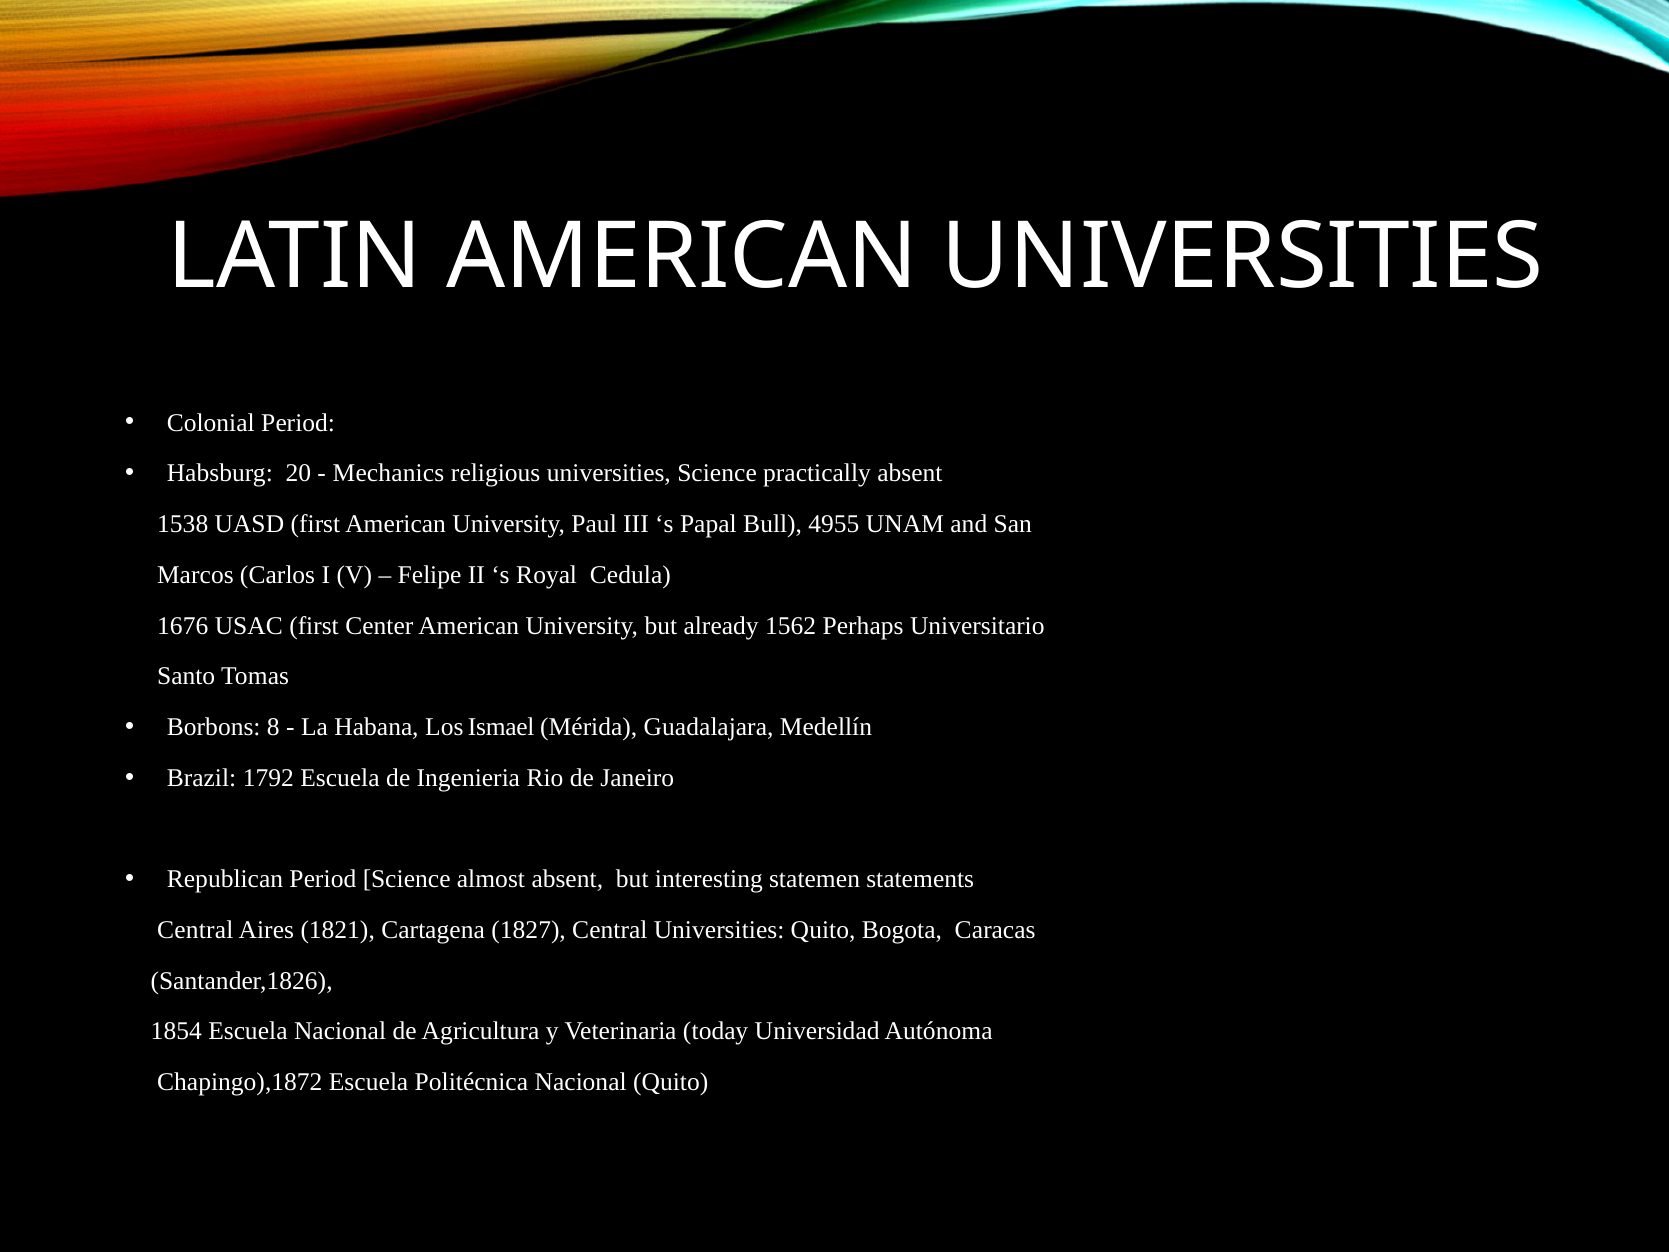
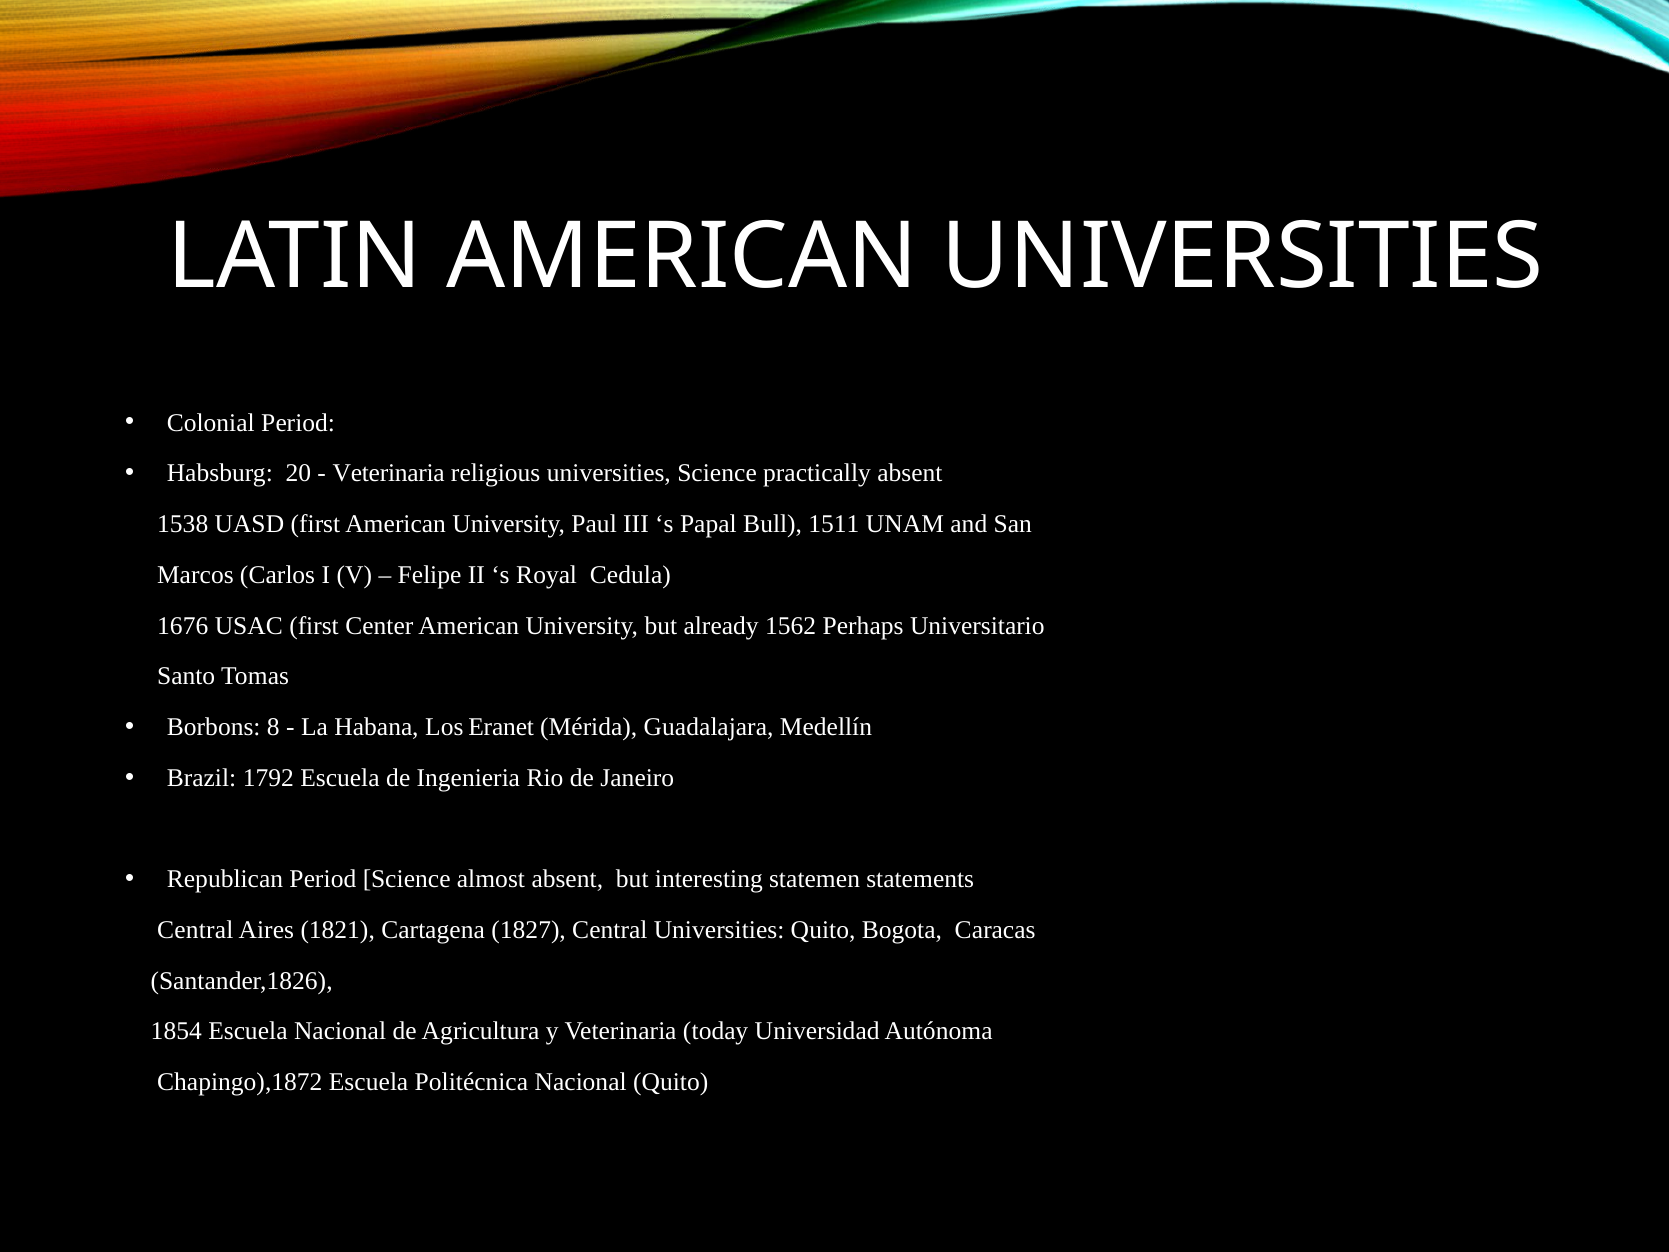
Mechanics: Mechanics -> Veterinaria (389, 473)
4955: 4955 -> 1511 (834, 524)
Ismael: Ismael -> Eranet (501, 727)
